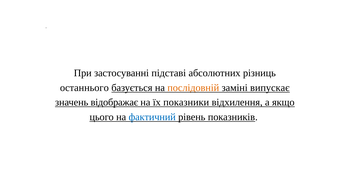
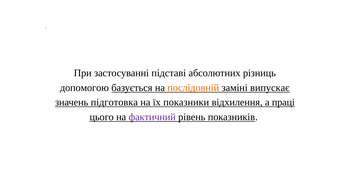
останнього: останнього -> допомогою (84, 88)
відображає: відображає -> підготовка (114, 102)
якщо: якщо -> праці (283, 102)
фактичний colour: blue -> purple (152, 117)
